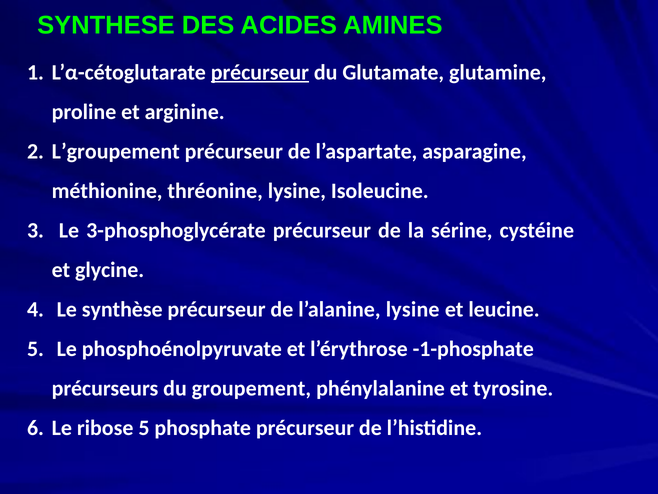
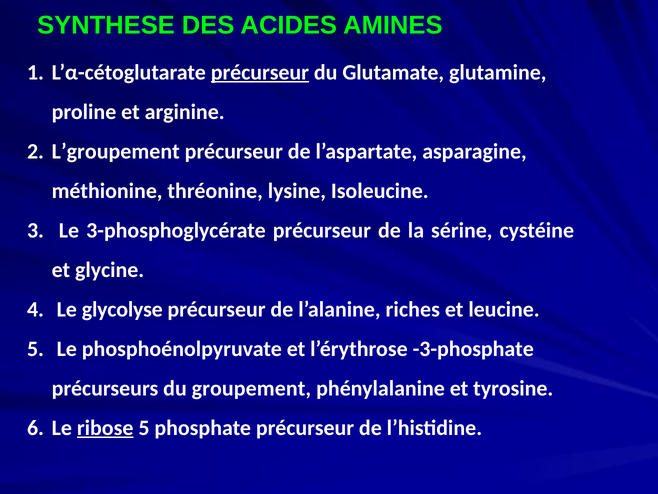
synthèse: synthèse -> glycolyse (122, 309)
l’alanine lysine: lysine -> riches (413, 309)
-1-phosphate: -1-phosphate -> -3-phosphate (473, 349)
ribose underline: none -> present (105, 428)
